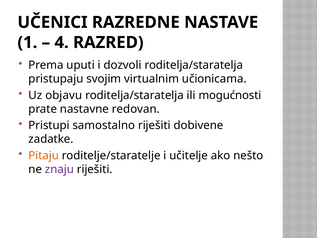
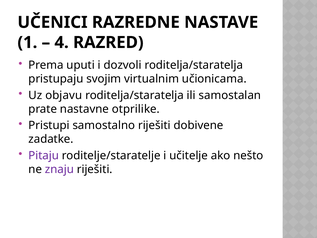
mogućnosti: mogućnosti -> samostalan (230, 95)
redovan: redovan -> otprilike (136, 109)
Pitaju colour: orange -> purple (44, 155)
